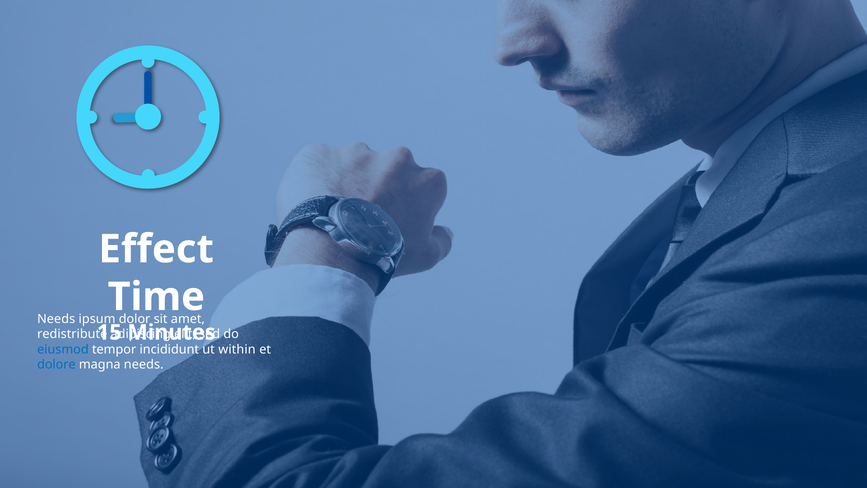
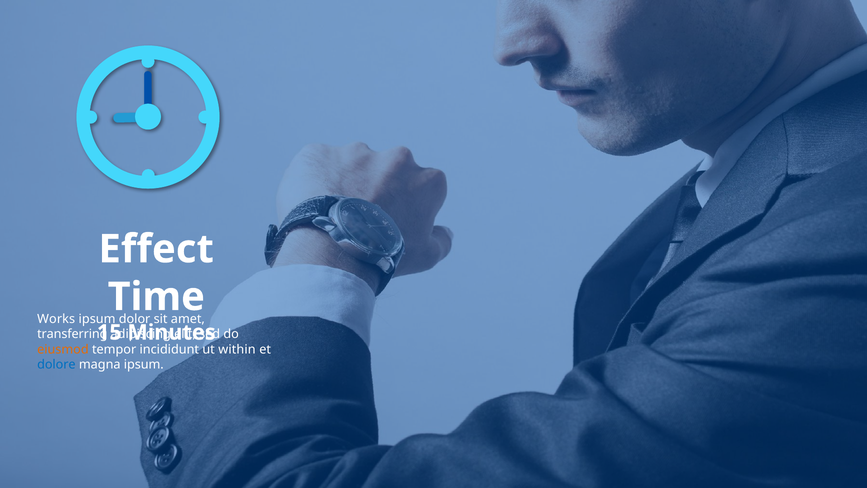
Needs: Needs -> Works (56, 319)
redistribute: redistribute -> transferring (72, 334)
eiusmod colour: blue -> orange (63, 349)
magna needs: needs -> ipsum (144, 364)
